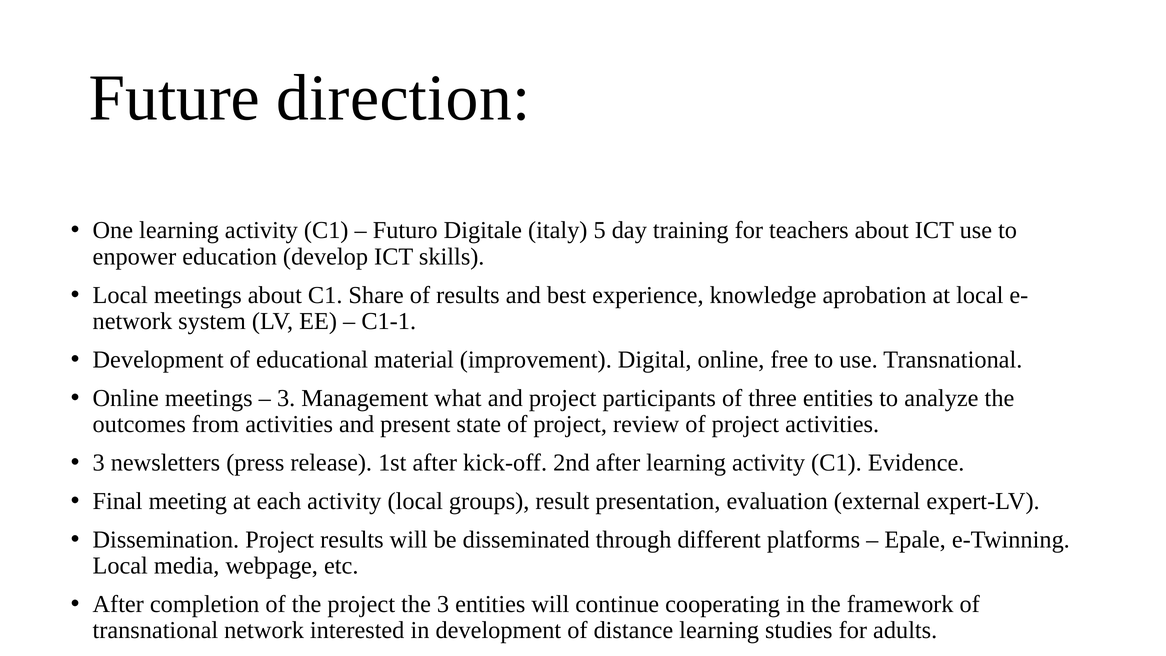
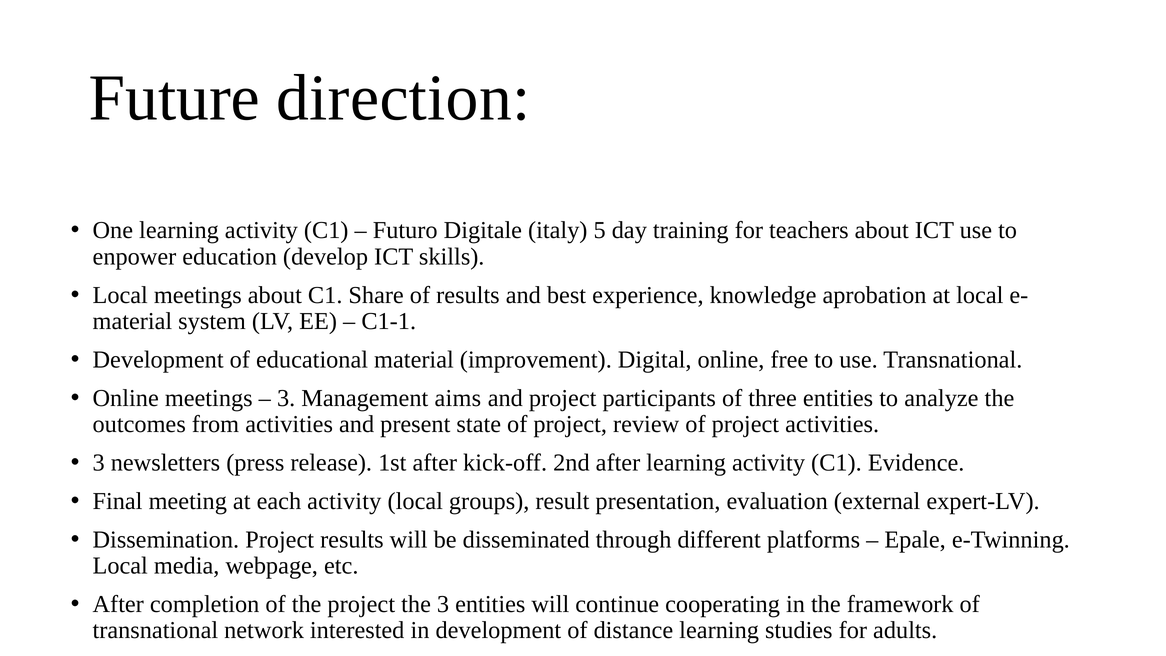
network: network -> material (132, 321)
what: what -> aims (458, 398)
